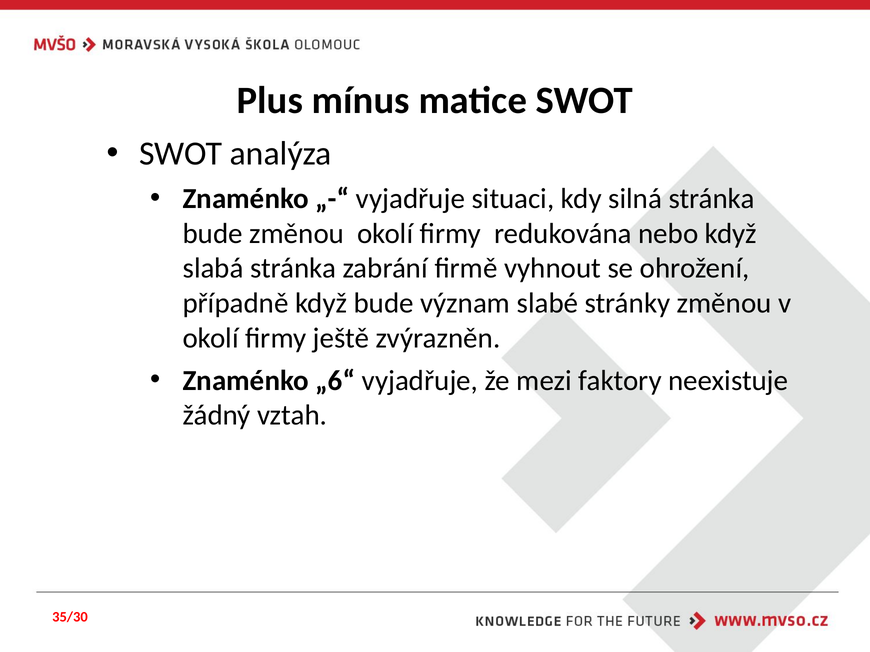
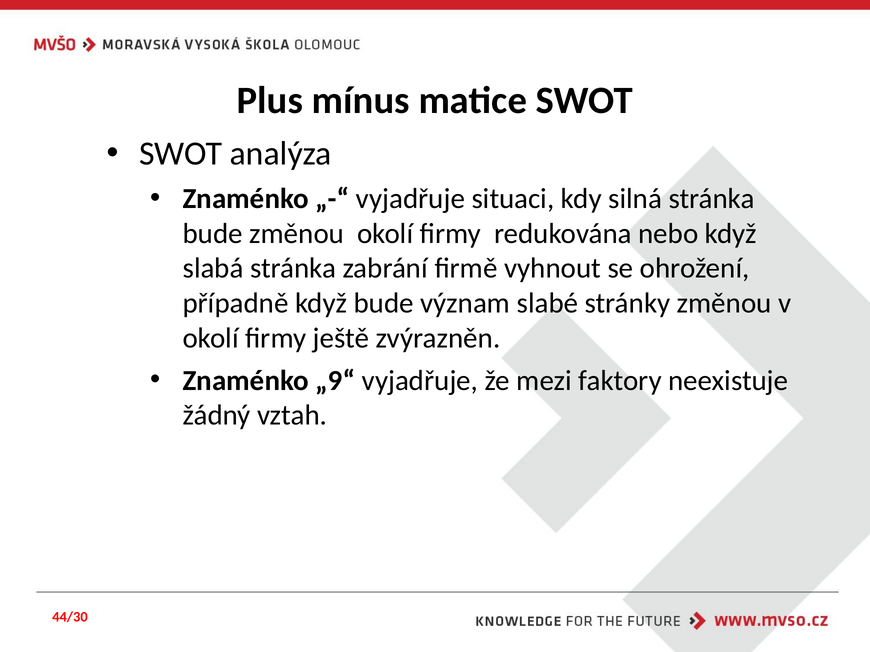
„6“: „6“ -> „9“ (335, 381)
35/30: 35/30 -> 44/30 (70, 617)
